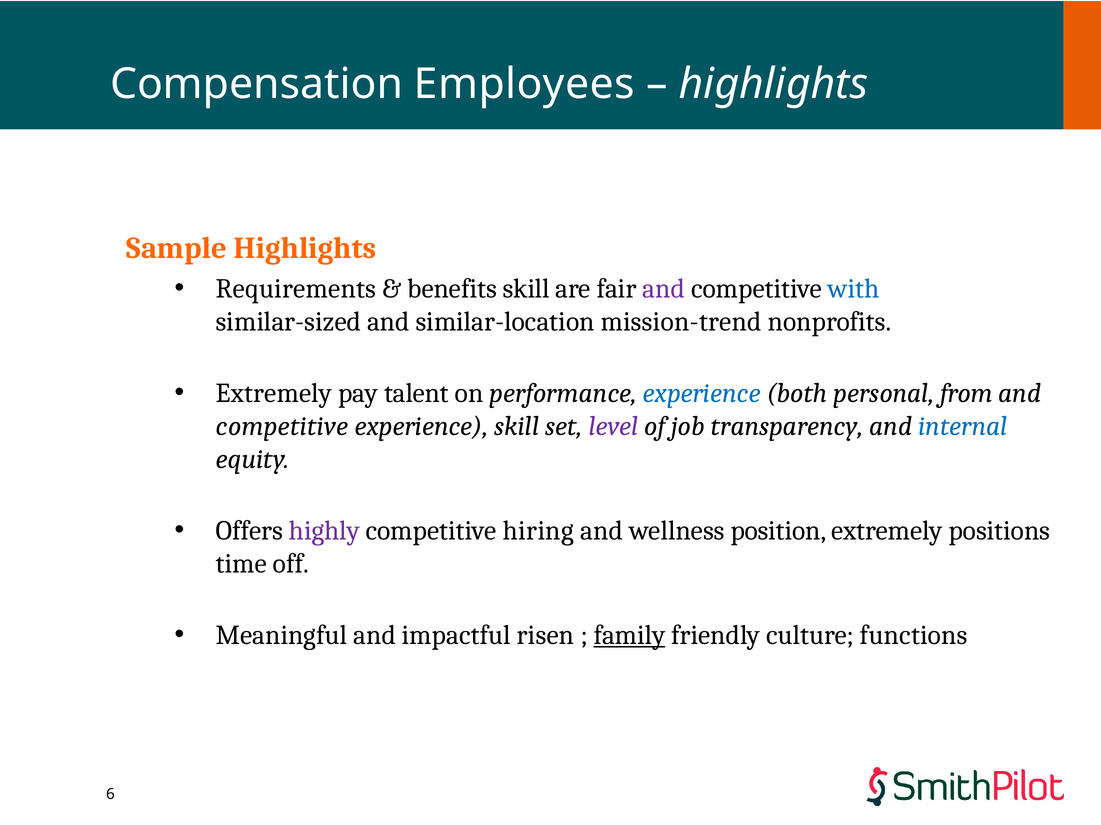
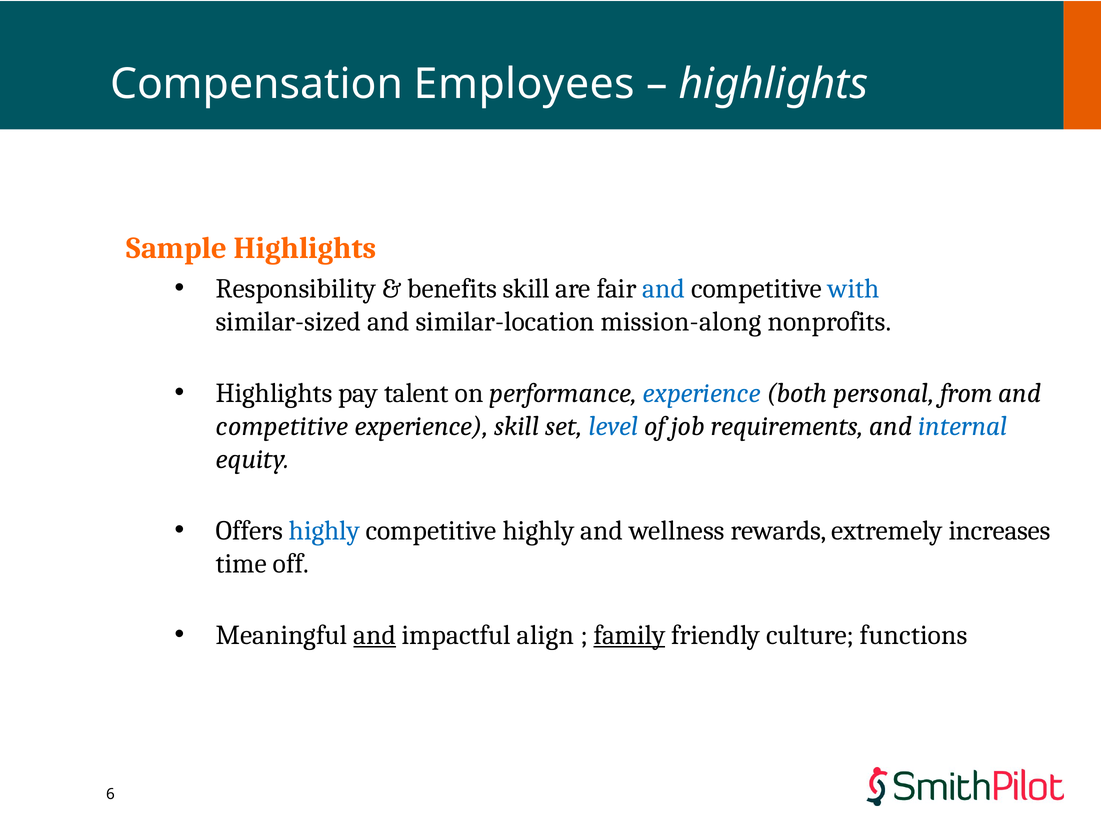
Requirements: Requirements -> Responsibility (296, 289)
and colour: purple -> blue (664, 289)
mission-trend: mission-trend -> mission-along (681, 322)
Extremely: Extremely -> Highlights (274, 393)
level colour: purple -> blue (614, 426)
transparency: transparency -> requirements (787, 426)
highly colour: purple -> blue (324, 531)
competitive hiring: hiring -> highly (538, 531)
position: position -> rewards (778, 531)
positions: positions -> increases (1000, 531)
and underline: none -> present (375, 636)
risen: risen -> align (545, 636)
